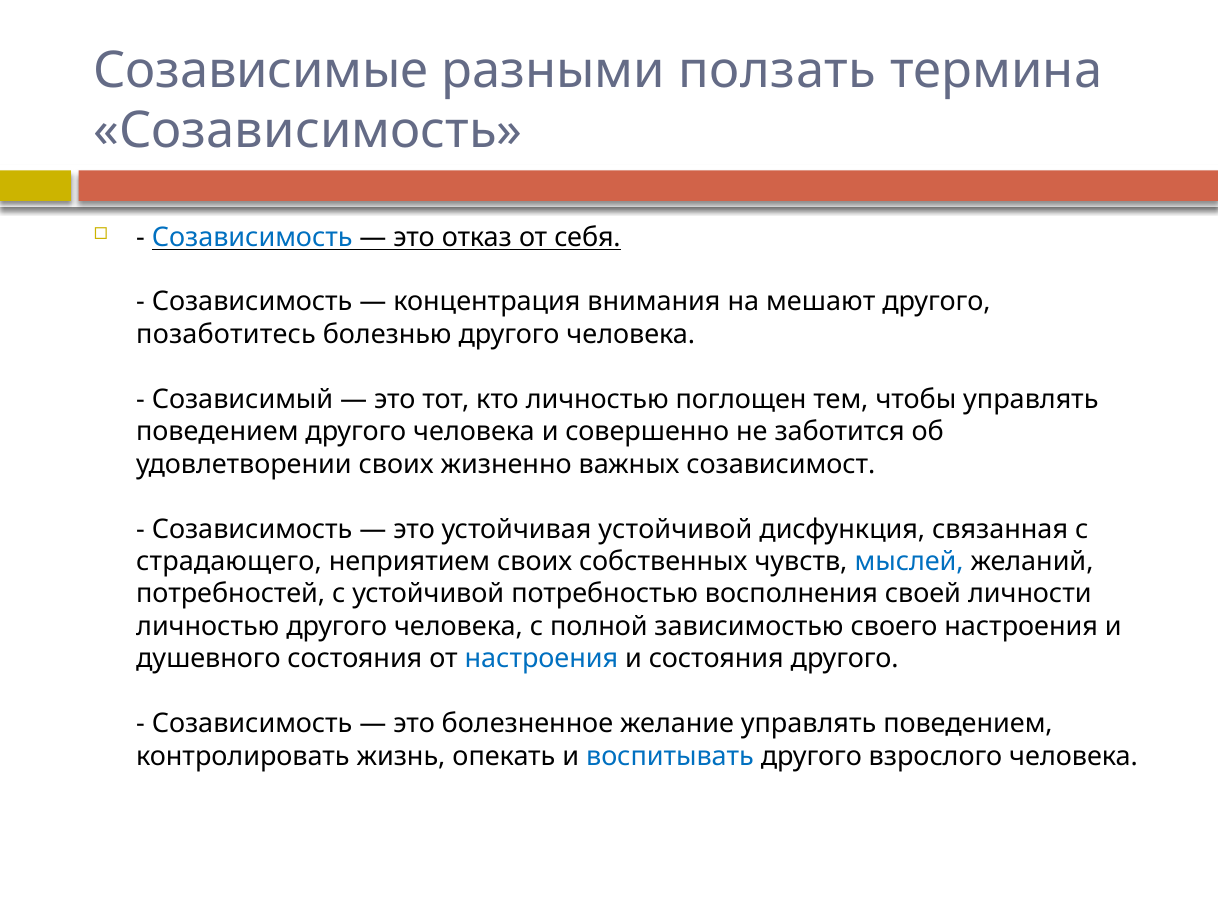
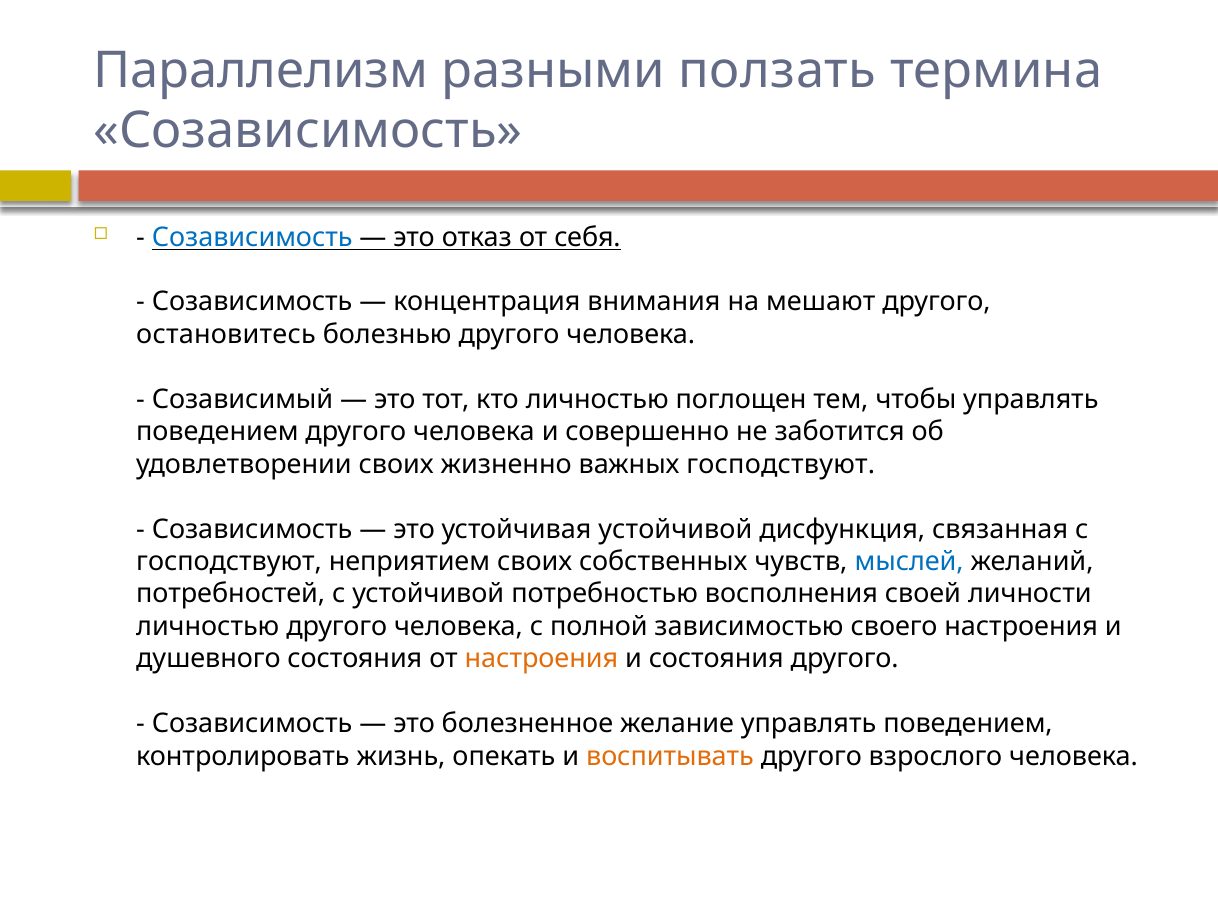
Созависимые: Созависимые -> Параллелизм (261, 70)
позаботитесь: позаботитесь -> остановитесь (226, 335)
важных созависимост: созависимост -> господствуют (781, 465)
страдающего: страдающего -> господствуют (229, 562)
настроения colour: blue -> orange (541, 659)
воспитывать colour: blue -> orange (670, 757)
